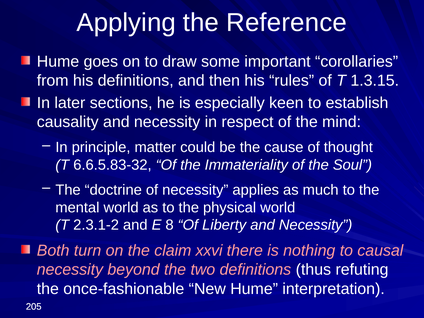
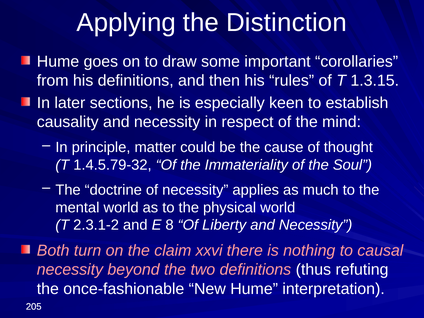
Reference: Reference -> Distinction (287, 23)
6.6.5.83-32: 6.6.5.83-32 -> 1.4.5.79-32 (112, 165)
